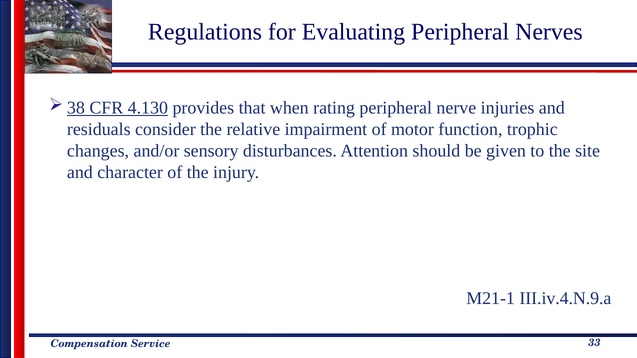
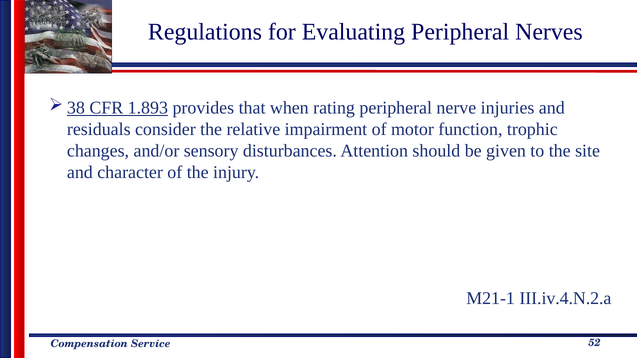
4.130: 4.130 -> 1.893 (148, 108)
III.iv.4.N.9.a: III.iv.4.N.9.a -> III.iv.4.N.2.a (565, 299)
33: 33 -> 52 (595, 343)
